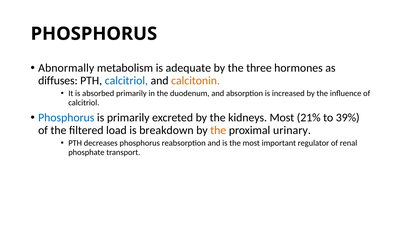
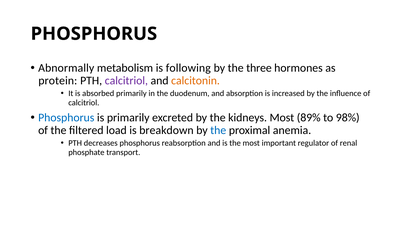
adequate: adequate -> following (188, 68)
diffuses: diffuses -> protein (58, 81)
calcitriol colour: blue -> purple (126, 81)
21%: 21% -> 89% (309, 118)
39%: 39% -> 98% (348, 118)
the colour: orange -> blue (218, 130)
urinary: urinary -> anemia (292, 130)
